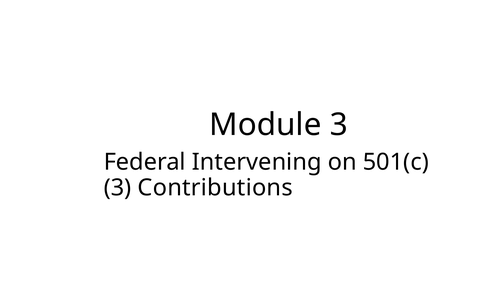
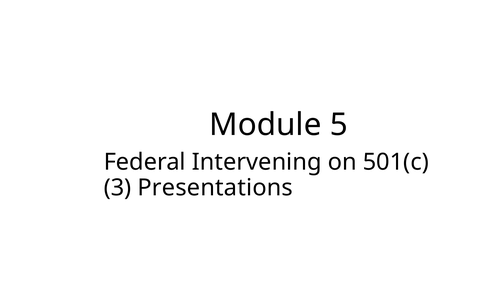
Module 3: 3 -> 5 (339, 125)
Contributions: Contributions -> Presentations (215, 188)
